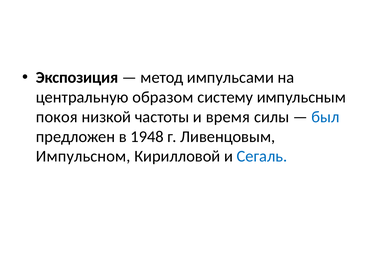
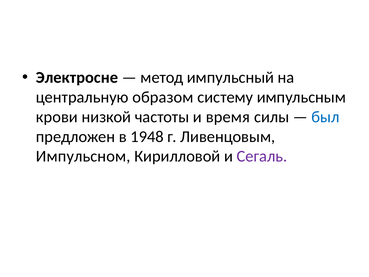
Экспозиция: Экспозиция -> Электросне (77, 77)
импульсами: импульсами -> импульсный (230, 77)
покоя: покоя -> крови (57, 117)
Сегаль colour: blue -> purple (262, 156)
